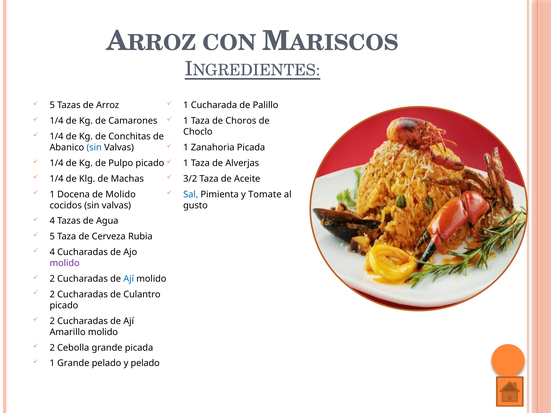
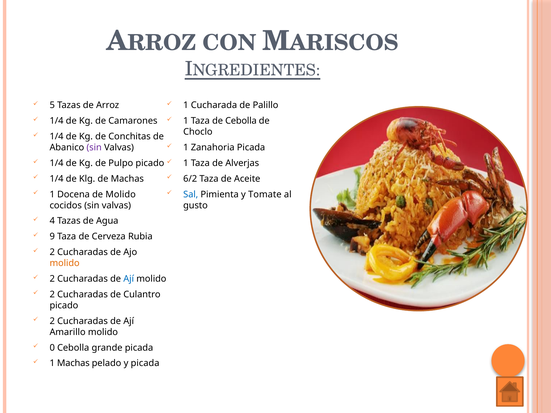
de Choros: Choros -> Cebolla (241, 121)
sin colour: blue -> purple (94, 148)
3/2: 3/2 -> 6/2 (190, 179)
5: 5 -> 9 (52, 237)
4: 4 -> 2 (52, 252)
molido colour: purple -> orange (65, 263)
2: 2 -> 0 (52, 348)
1 Grande: Grande -> Machas (73, 363)
y pelado: pelado -> picada (145, 363)
